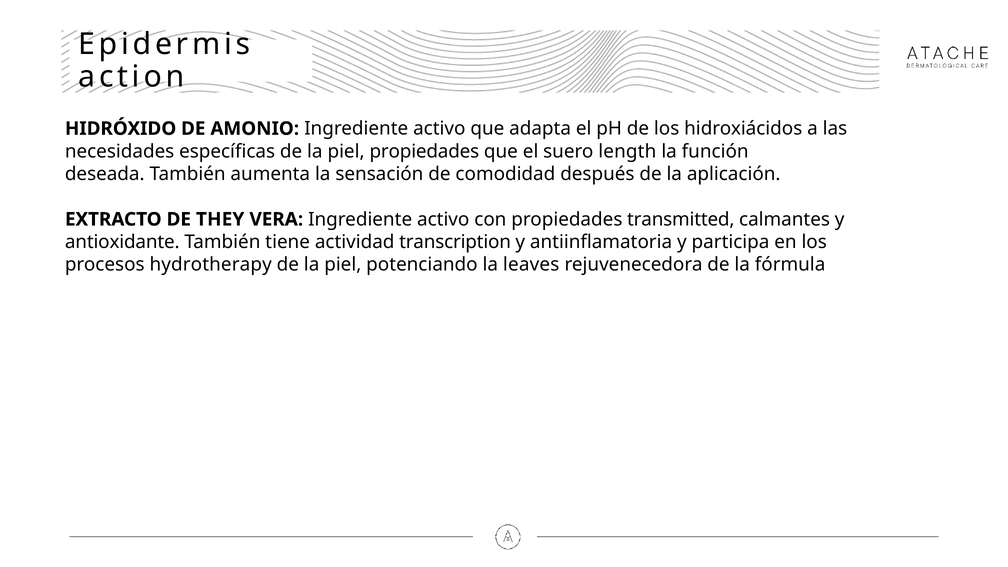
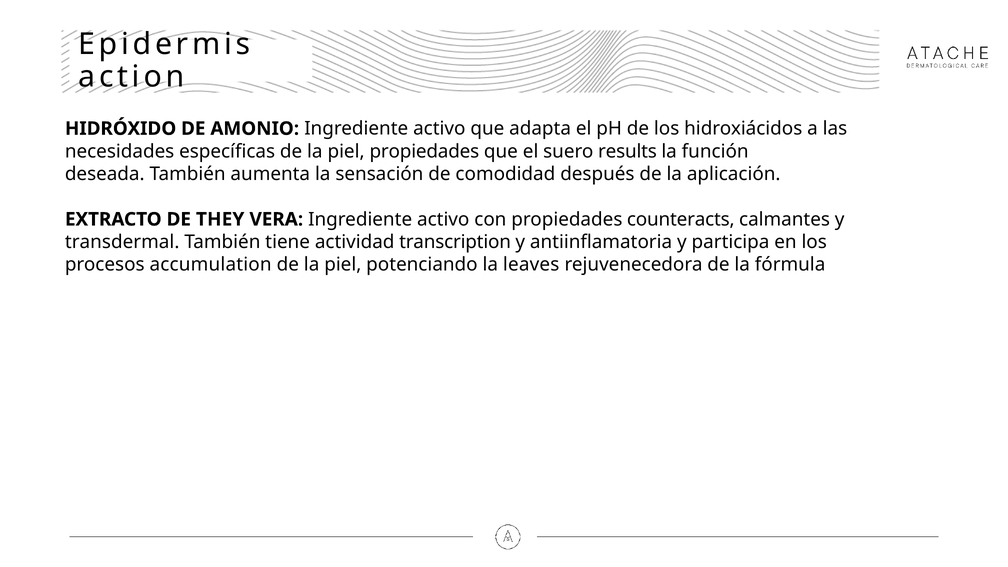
length: length -> results (628, 151)
transmitted: transmitted -> counteracts (681, 219)
antioxidante: antioxidante -> transdermal (122, 242)
hydrotherapy: hydrotherapy -> accumulation (211, 265)
